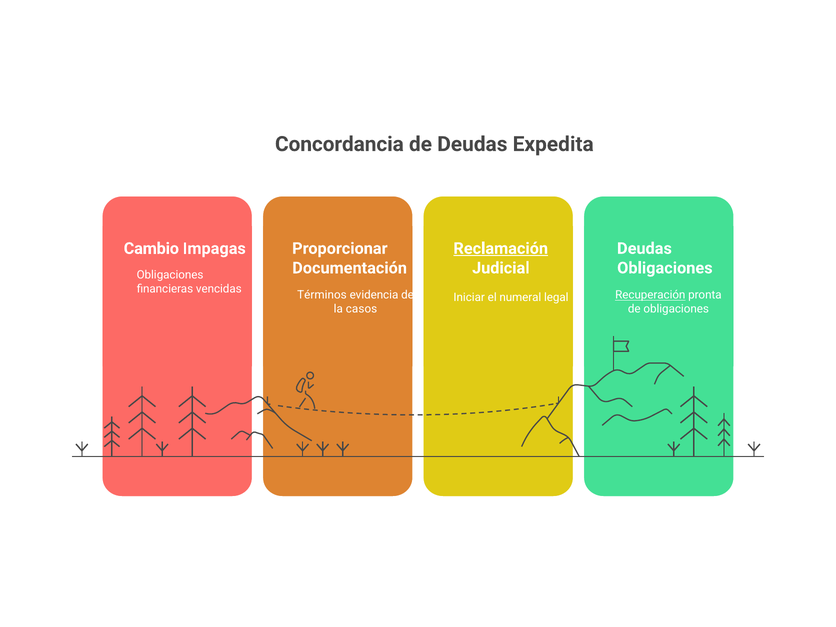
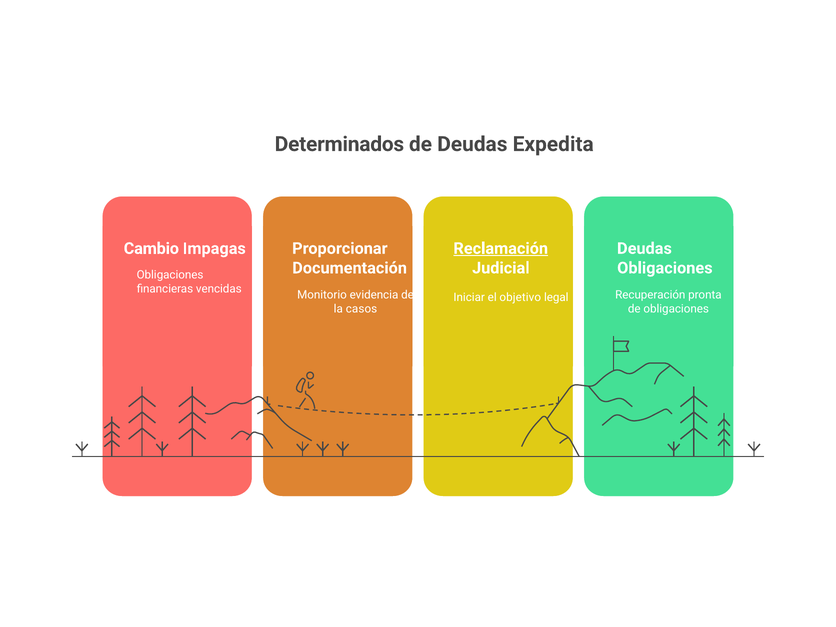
Concordancia: Concordancia -> Determinados (339, 144)
Términos: Términos -> Monitorio (322, 295)
numeral: numeral -> objetivo (520, 298)
Recuperación underline: present -> none (650, 295)
